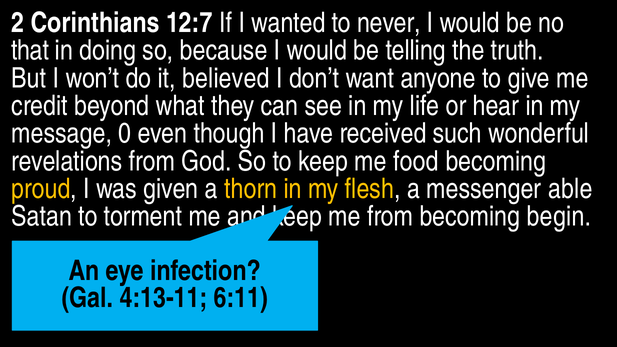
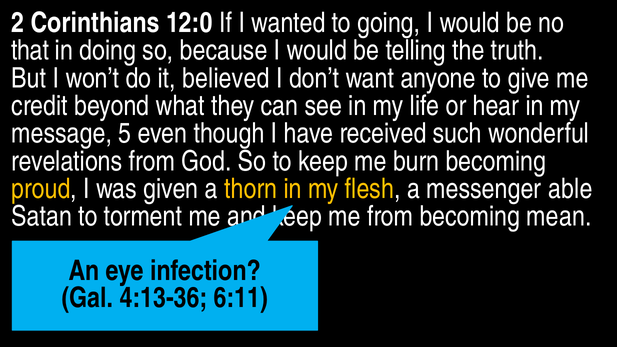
12:7: 12:7 -> 12:0 (189, 23)
never: never -> going (389, 23)
0: 0 -> 5 (125, 134)
food: food -> burn (416, 161)
begin: begin -> mean (559, 216)
4:13-11: 4:13-11 -> 4:13-36 (163, 298)
